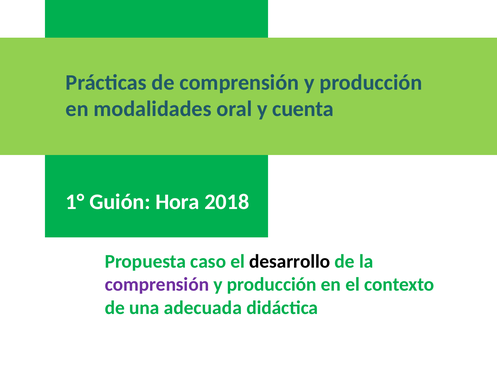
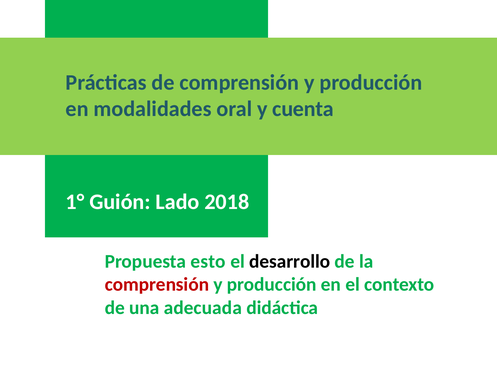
Hora: Hora -> Lado (177, 202)
caso: caso -> esto (208, 261)
comprensión colour: purple -> red (157, 284)
